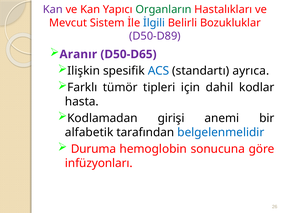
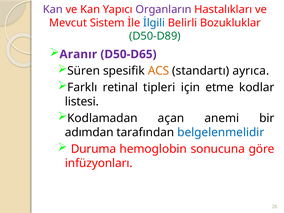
Organların colour: green -> purple (164, 10)
D50-D89 colour: purple -> green (155, 36)
Ilişkin: Ilişkin -> Süren (84, 71)
ACS colour: blue -> orange (159, 71)
tümör: tümör -> retinal (120, 87)
dahil: dahil -> etme (220, 87)
hasta: hasta -> listesi (82, 102)
girişi: girişi -> açan (171, 118)
alfabetik: alfabetik -> adımdan (89, 132)
